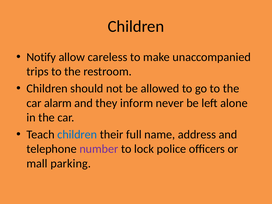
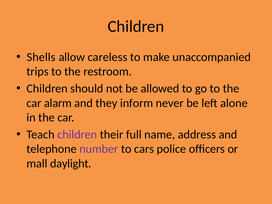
Notify: Notify -> Shells (41, 57)
children colour: blue -> purple (77, 134)
lock: lock -> cars (144, 149)
parking: parking -> daylight (71, 163)
